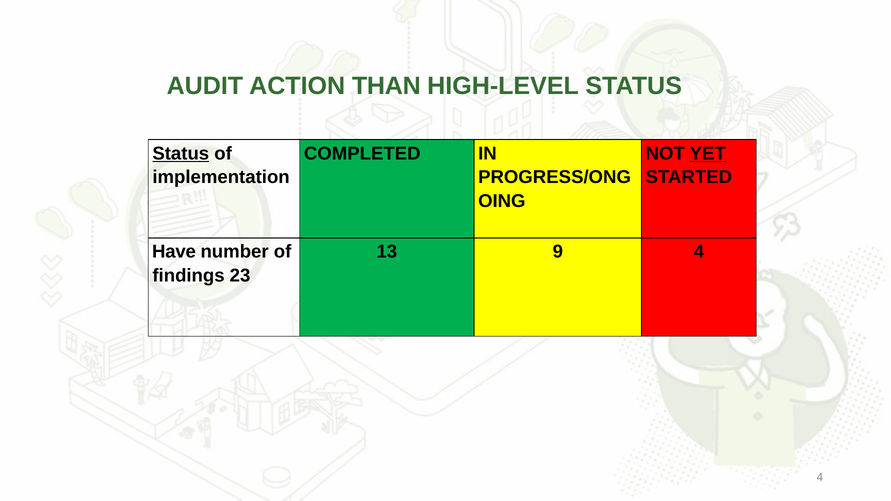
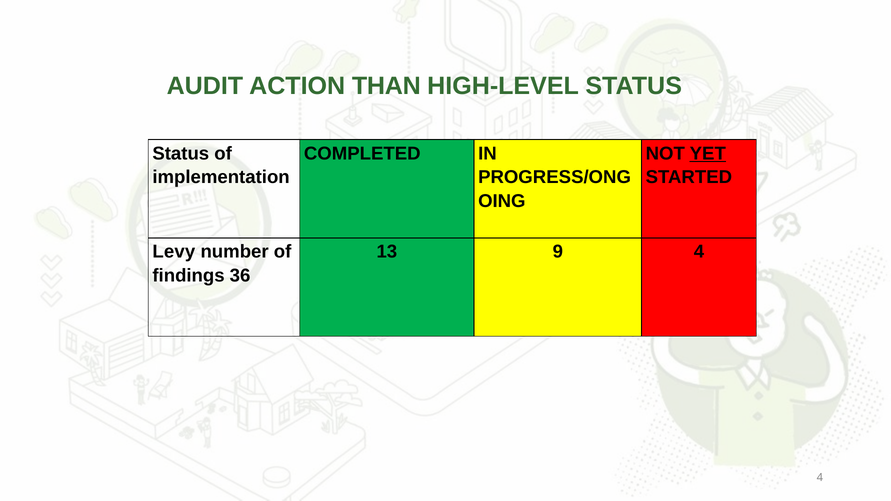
Status underline: present -> none (181, 153)
Have: Have -> Levy (174, 252)
23: 23 -> 36 (240, 276)
